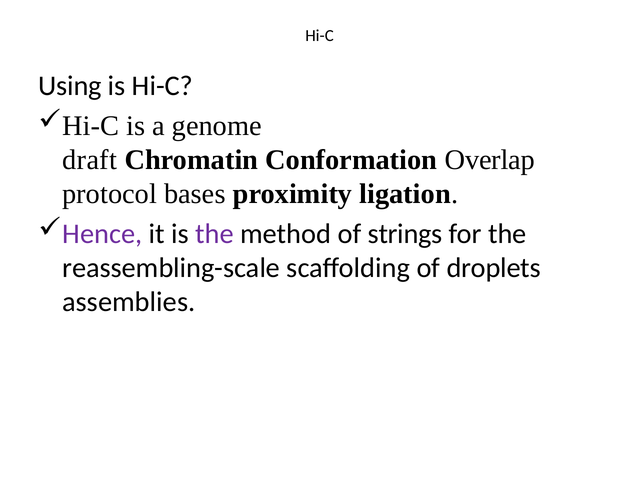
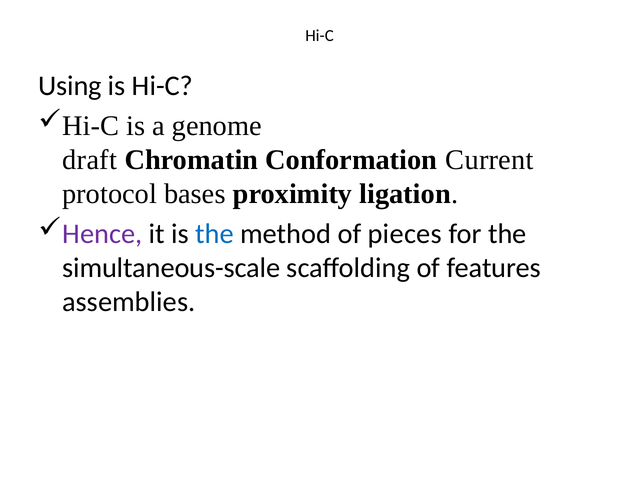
Overlap: Overlap -> Current (490, 160)
the colour: purple -> blue (214, 234)
strings: strings -> pieces (405, 234)
reassembling-scale: reassembling-scale -> simultaneous-scale (171, 268)
droplets: droplets -> features (494, 268)
